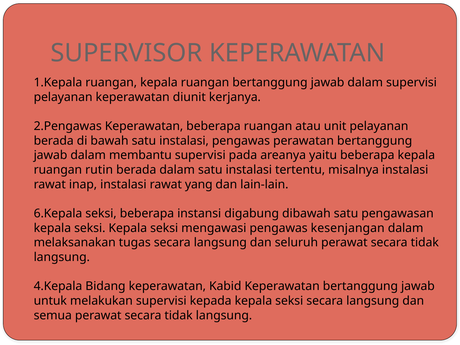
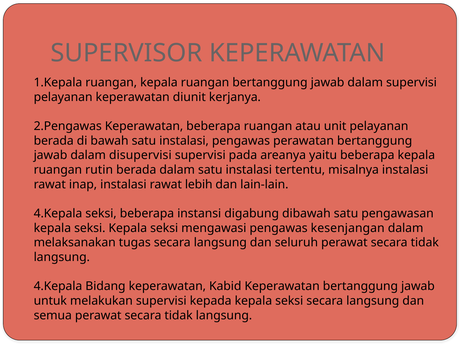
membantu: membantu -> disupervisi (140, 155)
yang: yang -> lebih (199, 184)
6.Kepala: 6.Kepala -> 4.Kepala (58, 213)
